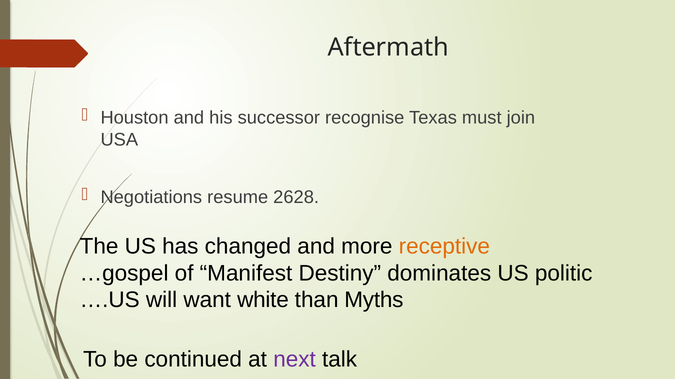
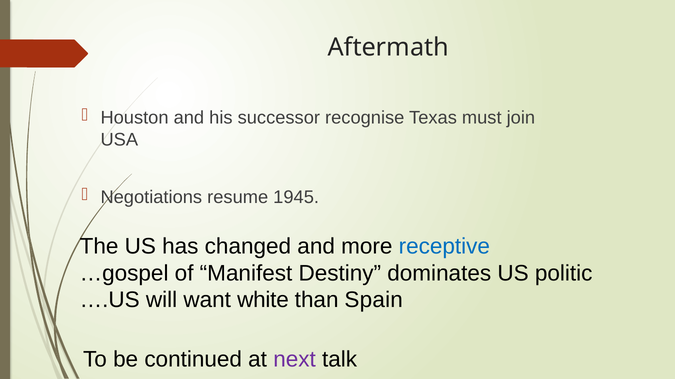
2628: 2628 -> 1945 (296, 198)
receptive colour: orange -> blue (444, 247)
Myths: Myths -> Spain (374, 301)
